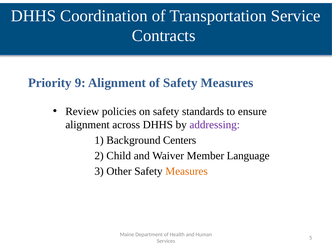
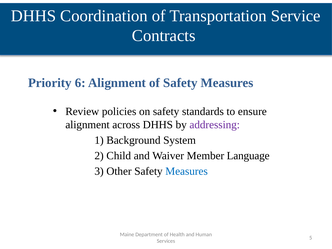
9: 9 -> 6 (80, 83)
Centers: Centers -> System (180, 140)
Measures colour: orange -> blue (187, 171)
